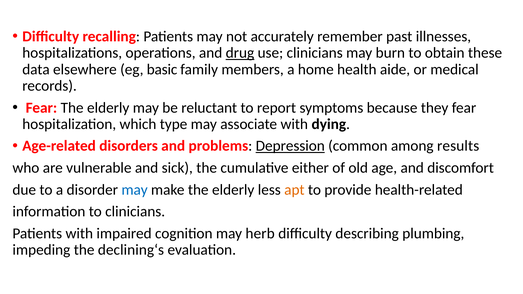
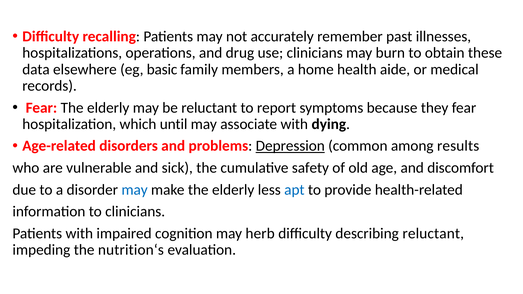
drug underline: present -> none (240, 53)
type: type -> until (174, 124)
either: either -> safety (310, 168)
apt colour: orange -> blue (294, 190)
describing plumbing: plumbing -> reluctant (433, 234)
declining‘s: declining‘s -> nutrition‘s (131, 250)
